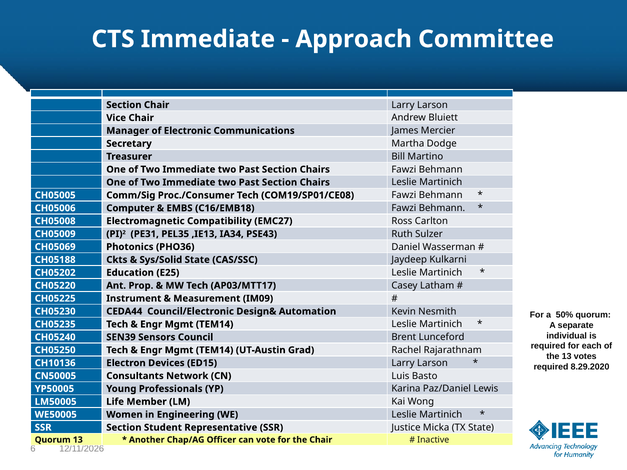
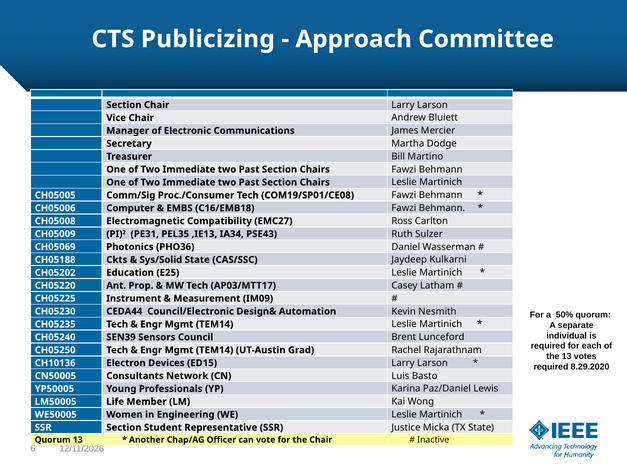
CTS Immediate: Immediate -> Publicizing (208, 39)
